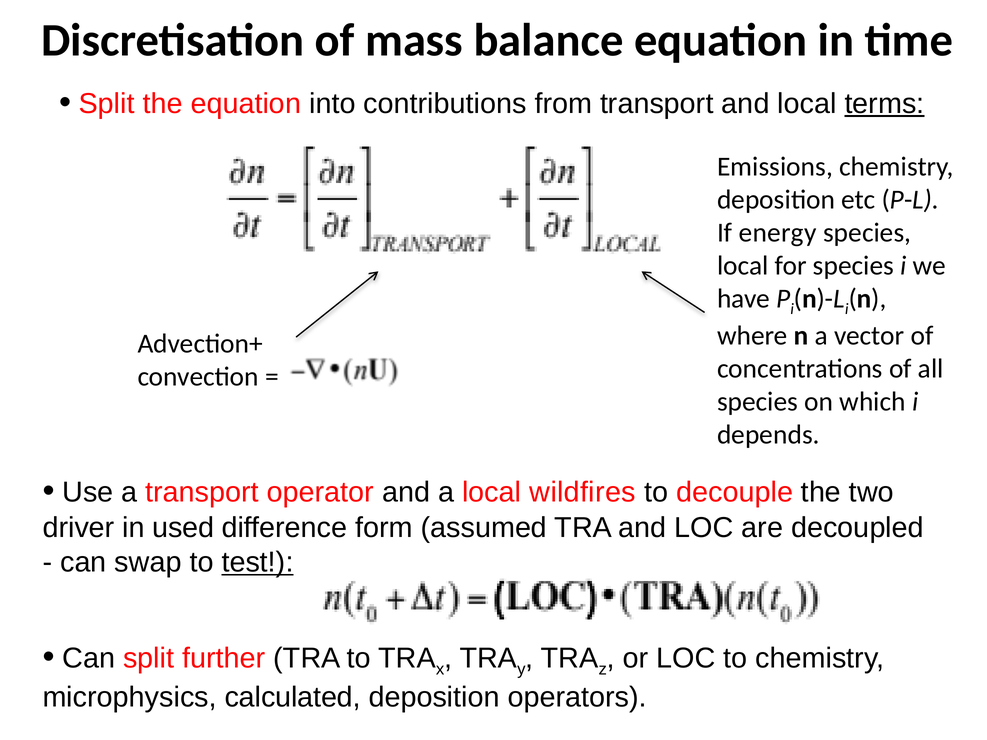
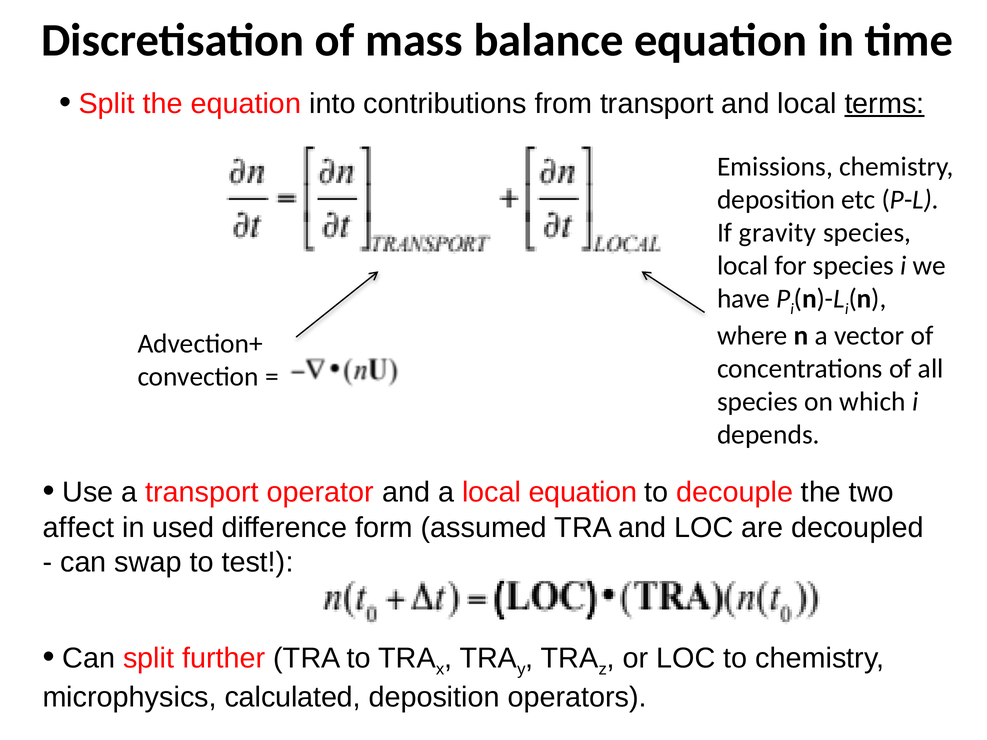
energy: energy -> gravity (778, 233)
local wildfires: wildfires -> equation (583, 492)
driver: driver -> affect (78, 528)
test underline: present -> none (258, 562)
